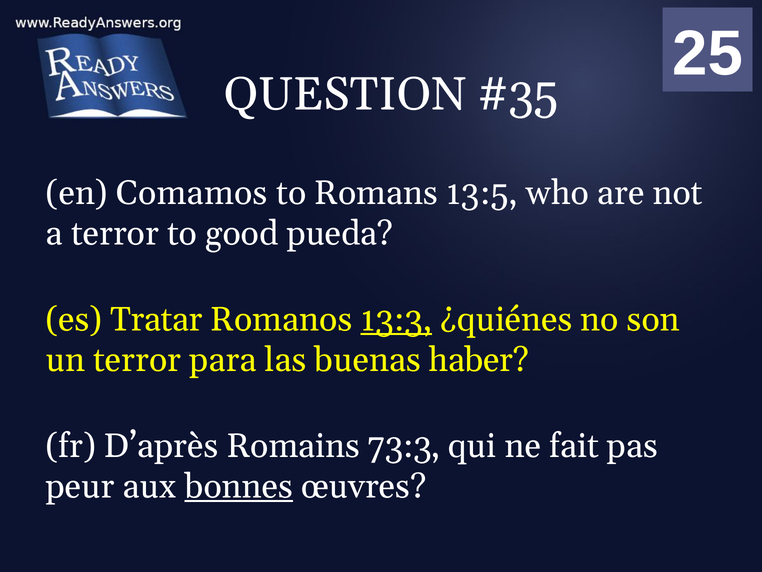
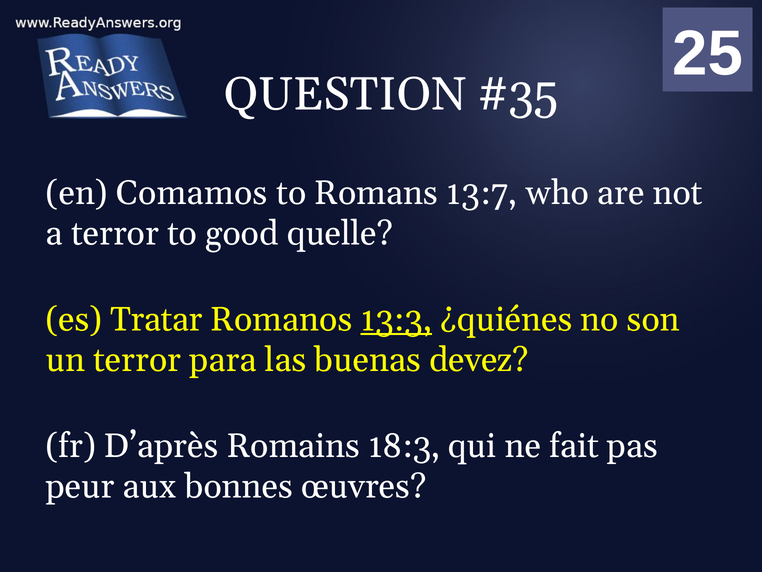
13:5: 13:5 -> 13:7 (482, 193)
pueda: pueda -> quelle (340, 233)
haber: haber -> devez (479, 360)
73:3: 73:3 -> 18:3 (404, 446)
bonnes underline: present -> none (239, 486)
